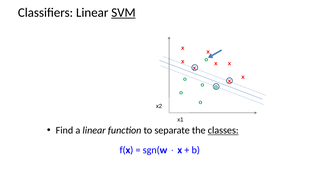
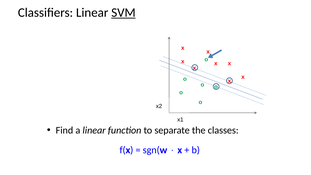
classes underline: present -> none (223, 130)
